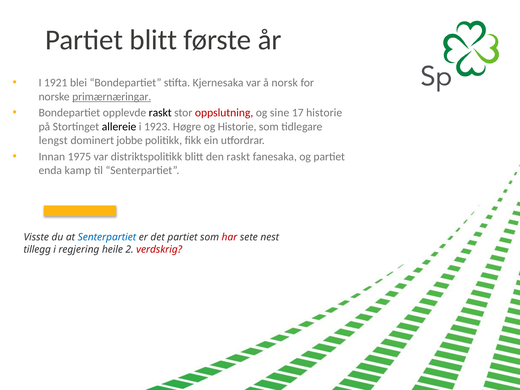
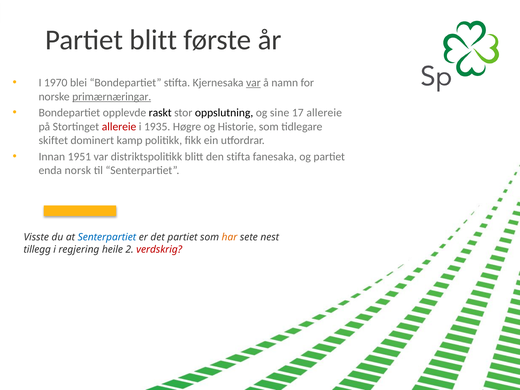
1921: 1921 -> 1970 (56, 83)
var underline: none -> present (253, 83)
norsk: norsk -> namn (285, 83)
oppslutning colour: red -> black (224, 113)
17 historie: historie -> allereie (324, 113)
allereie colour: black -> red (119, 127)
1923: 1923 -> 1935 (157, 127)
lengst: lengst -> skiftet (53, 140)
jobbe: jobbe -> kamp (130, 140)
1975: 1975 -> 1951 (79, 157)
den raskt: raskt -> stifta (238, 157)
kamp: kamp -> norsk (78, 170)
har colour: red -> orange (229, 237)
